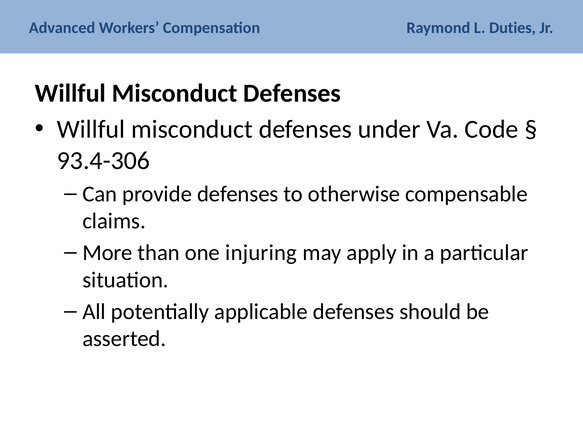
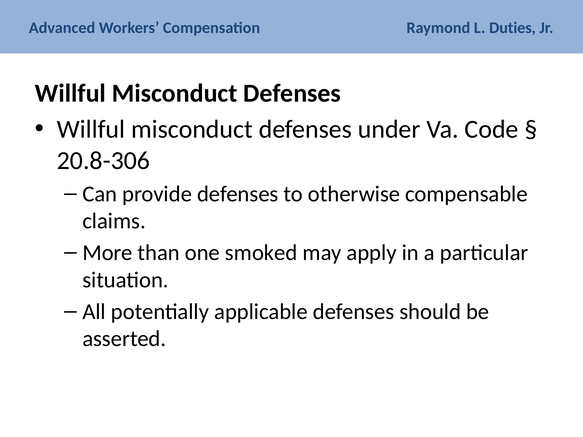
93.4-306: 93.4-306 -> 20.8-306 (103, 161)
injuring: injuring -> smoked (261, 253)
